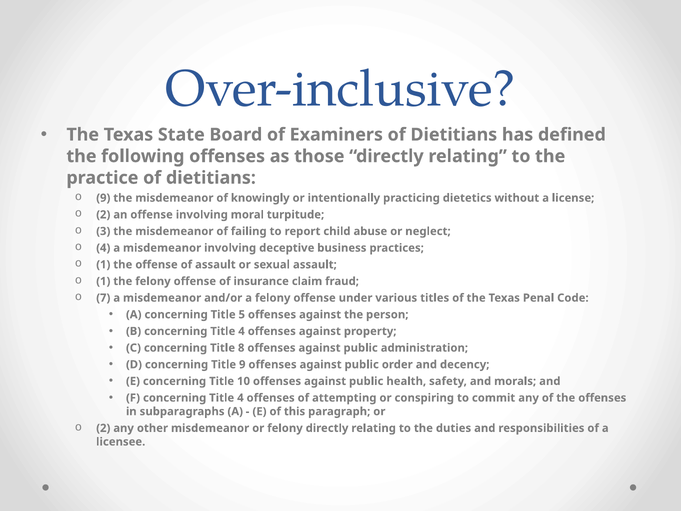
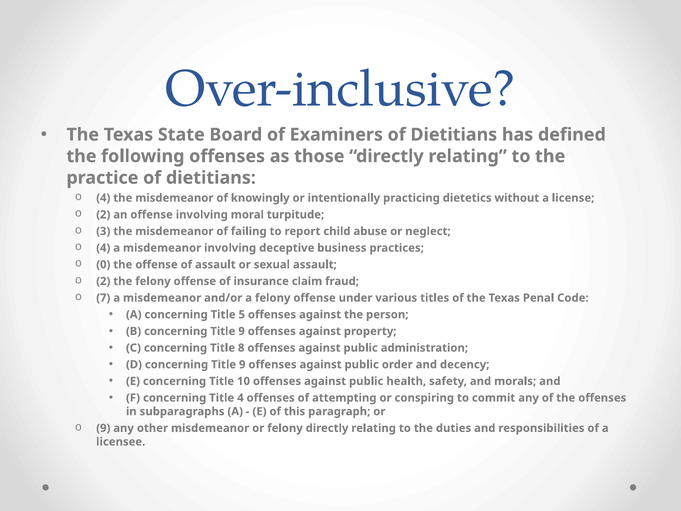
9: 9 -> 4 (103, 198)
1: 1 -> 0 (103, 264)
1: 1 -> 2 (103, 281)
B concerning Title 4: 4 -> 9 (242, 331)
2: 2 -> 9 (103, 428)
